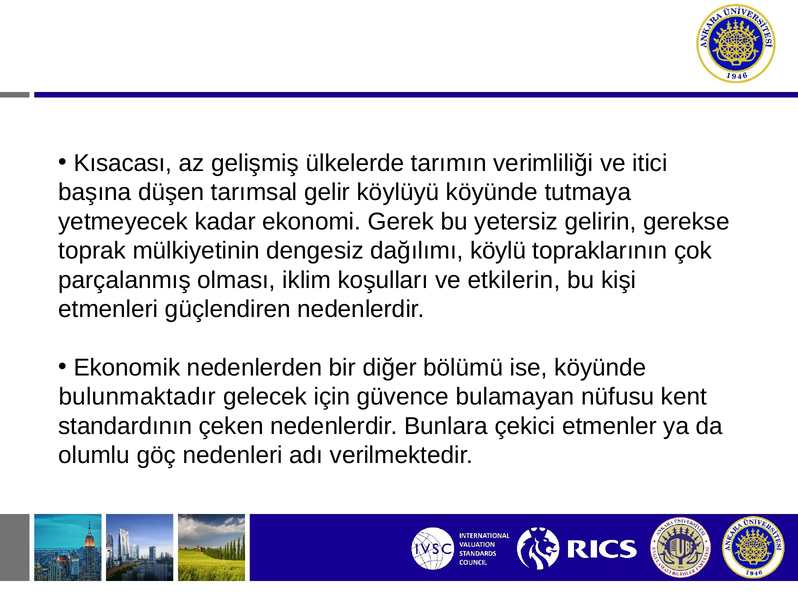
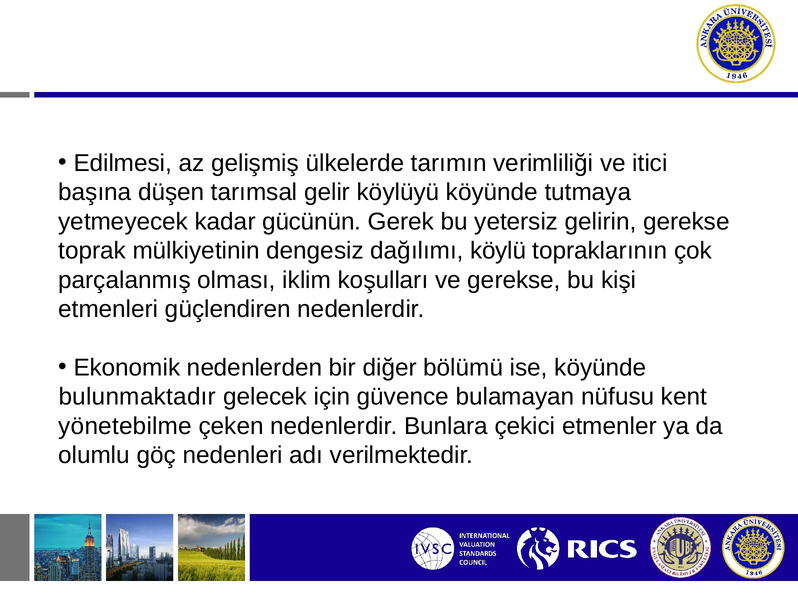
Kısacası: Kısacası -> Edilmesi (123, 163)
ekonomi: ekonomi -> gücünün (312, 222)
ve etkilerin: etkilerin -> gerekse (514, 280)
standardının: standardının -> yönetebilme (125, 427)
